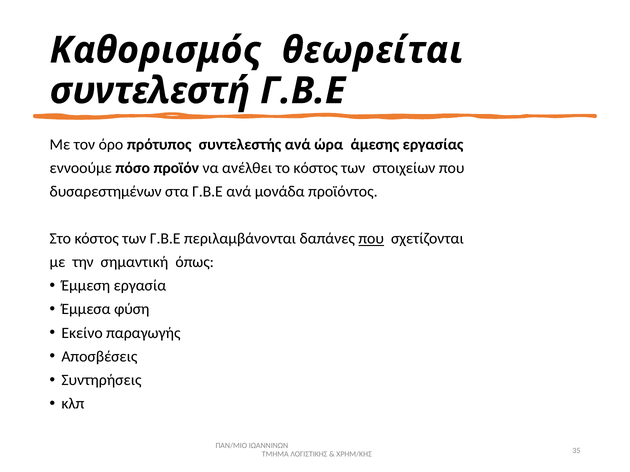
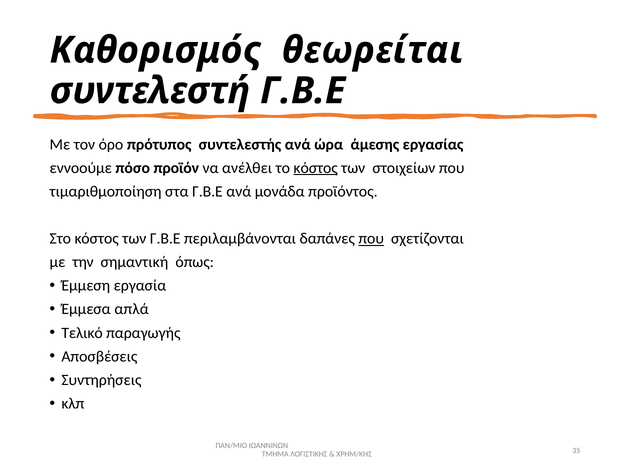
κόστος underline: none -> present (316, 168)
δυσαρεστημένων: δυσαρεστημένων -> τιμαριθμοποίηση (106, 192)
φύση: φύση -> απλά (132, 310)
Εκείνο: Εκείνο -> Τελικό (82, 333)
